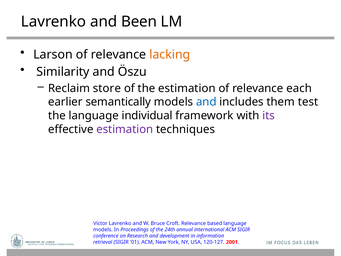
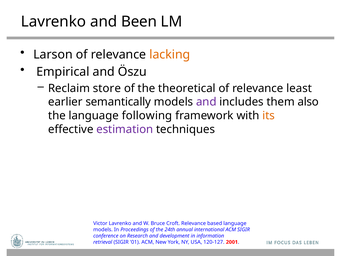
Similarity: Similarity -> Empirical (63, 72)
the estimation: estimation -> theoretical (187, 88)
each: each -> least (299, 88)
and colour: blue -> purple (206, 102)
test: test -> also (308, 102)
individual: individual -> following (147, 116)
its colour: purple -> orange (269, 116)
